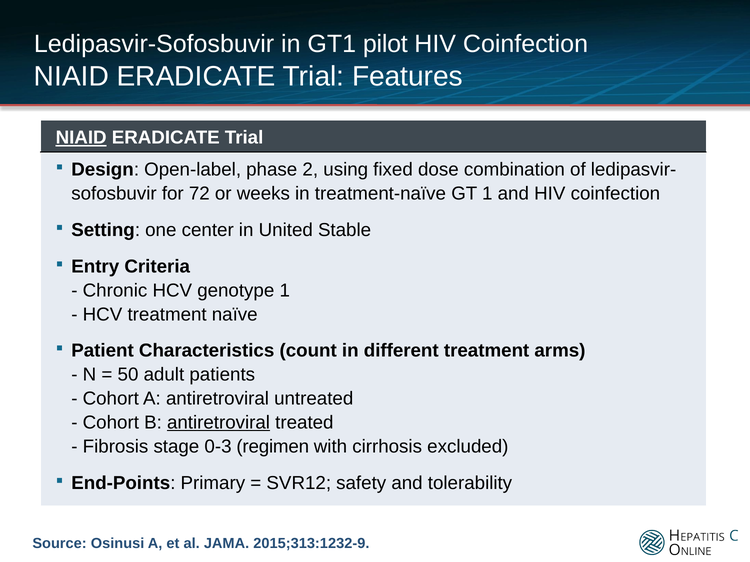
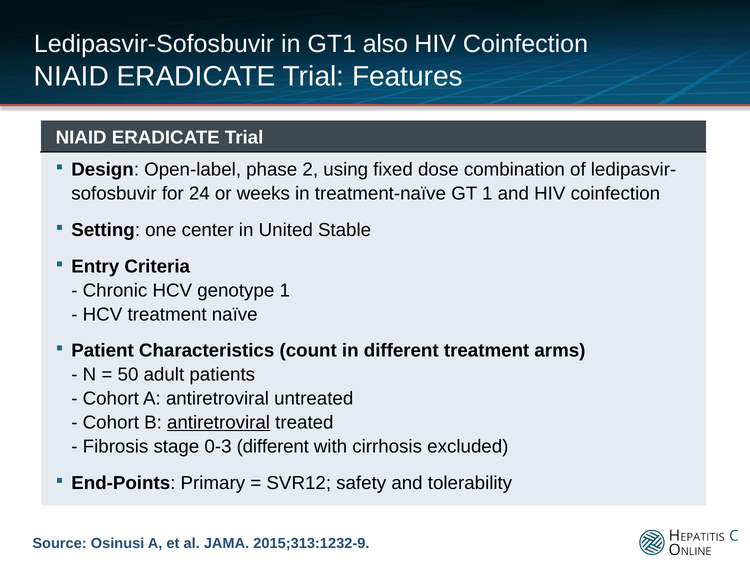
pilot: pilot -> also (385, 44)
NIAID underline: present -> none (81, 138)
72: 72 -> 24 (199, 194)
0-3 regimen: regimen -> different (273, 447)
